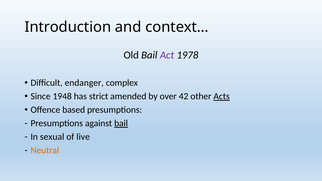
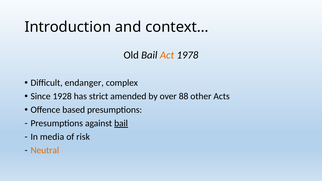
Act colour: purple -> orange (167, 55)
1948: 1948 -> 1928 (62, 96)
42: 42 -> 88 (184, 96)
Acts underline: present -> none (222, 96)
sexual: sexual -> media (52, 137)
live: live -> risk (83, 137)
